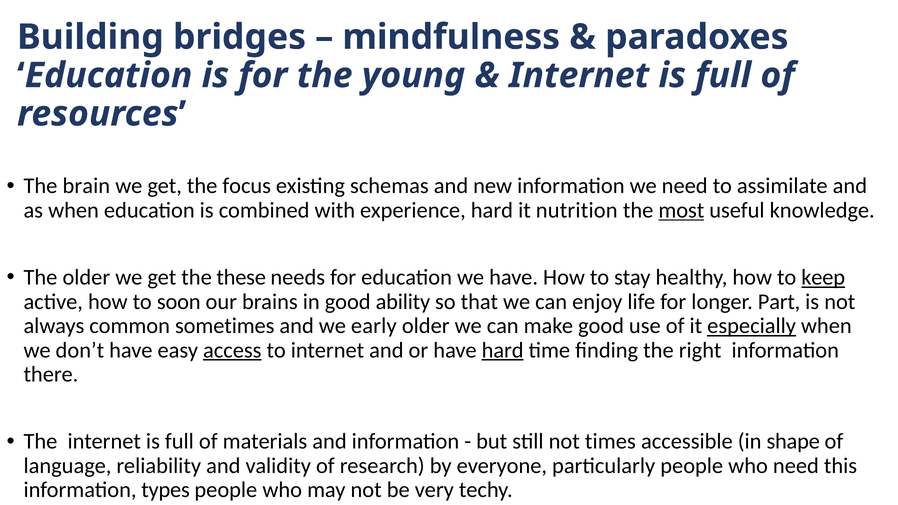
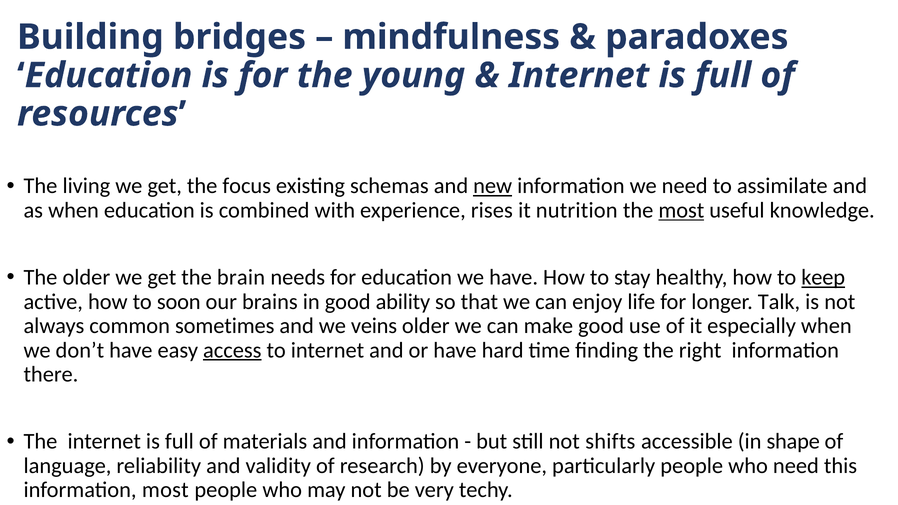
brain: brain -> living (86, 186)
new underline: none -> present (493, 186)
experience hard: hard -> rises (492, 210)
these: these -> brain (241, 278)
Part: Part -> Talk (779, 302)
early: early -> veins (374, 326)
especially underline: present -> none (752, 326)
hard underline: present -> none (503, 350)
times: times -> shifts (610, 442)
information types: types -> most (165, 490)
